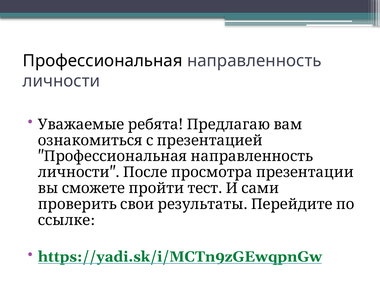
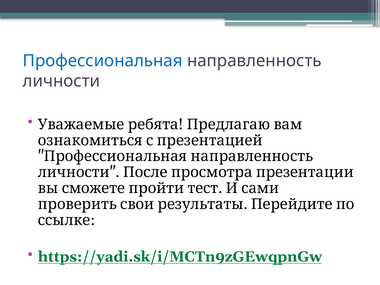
Профессиональная colour: black -> blue (103, 61)
